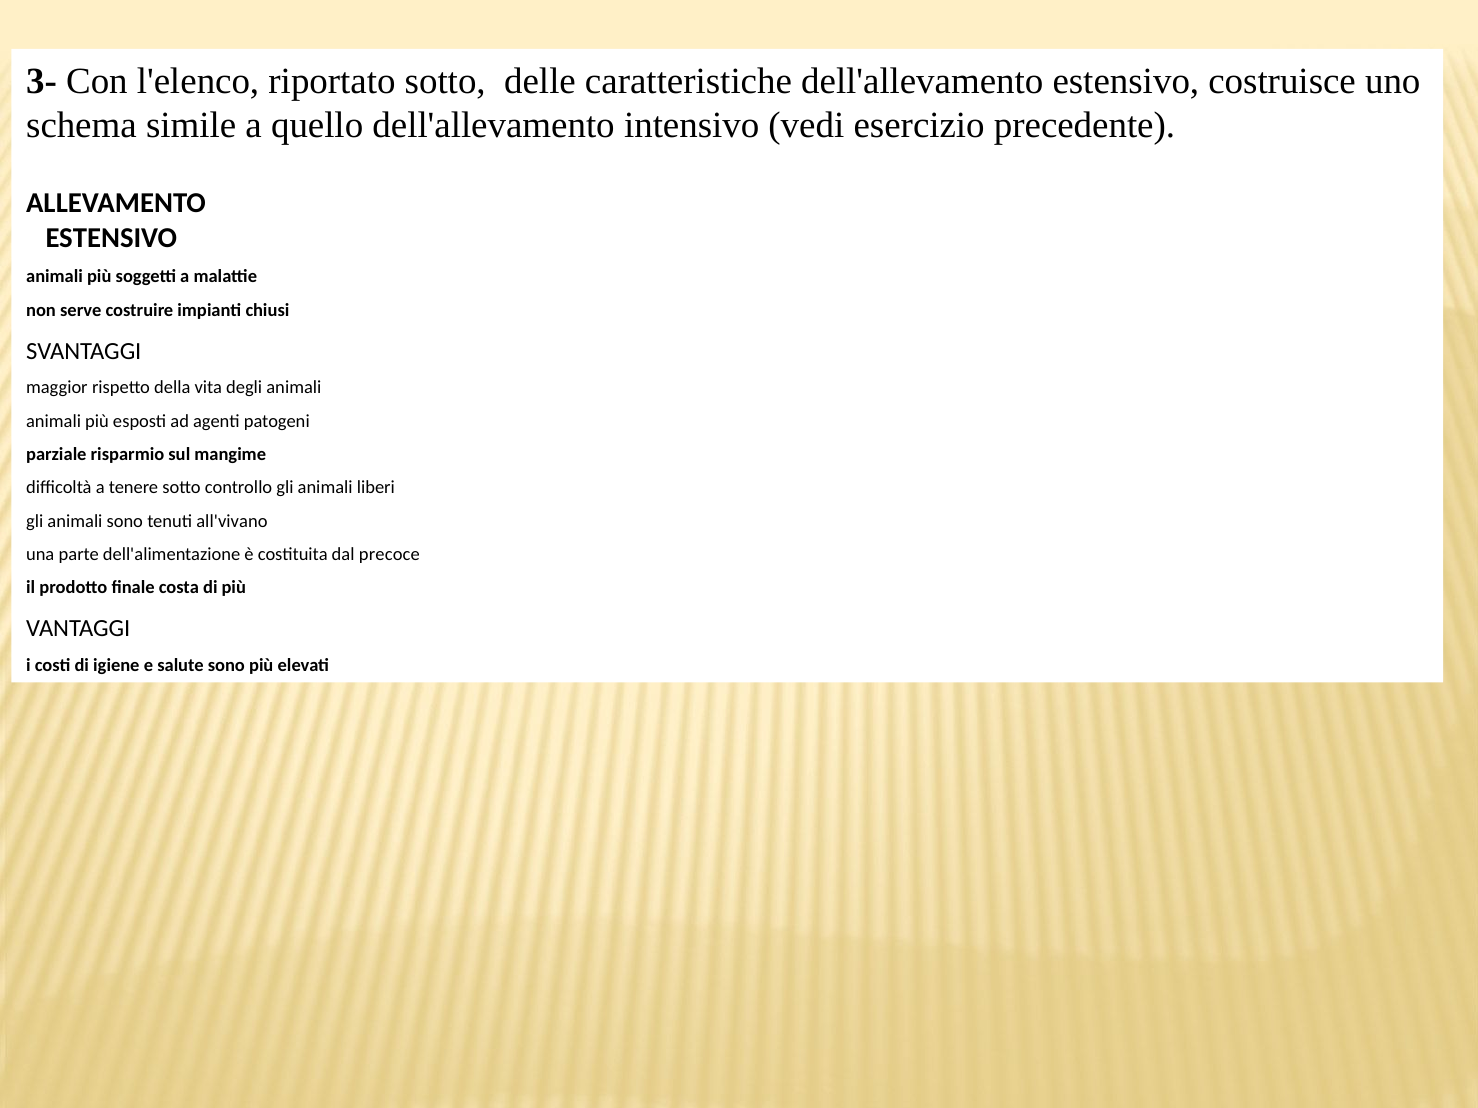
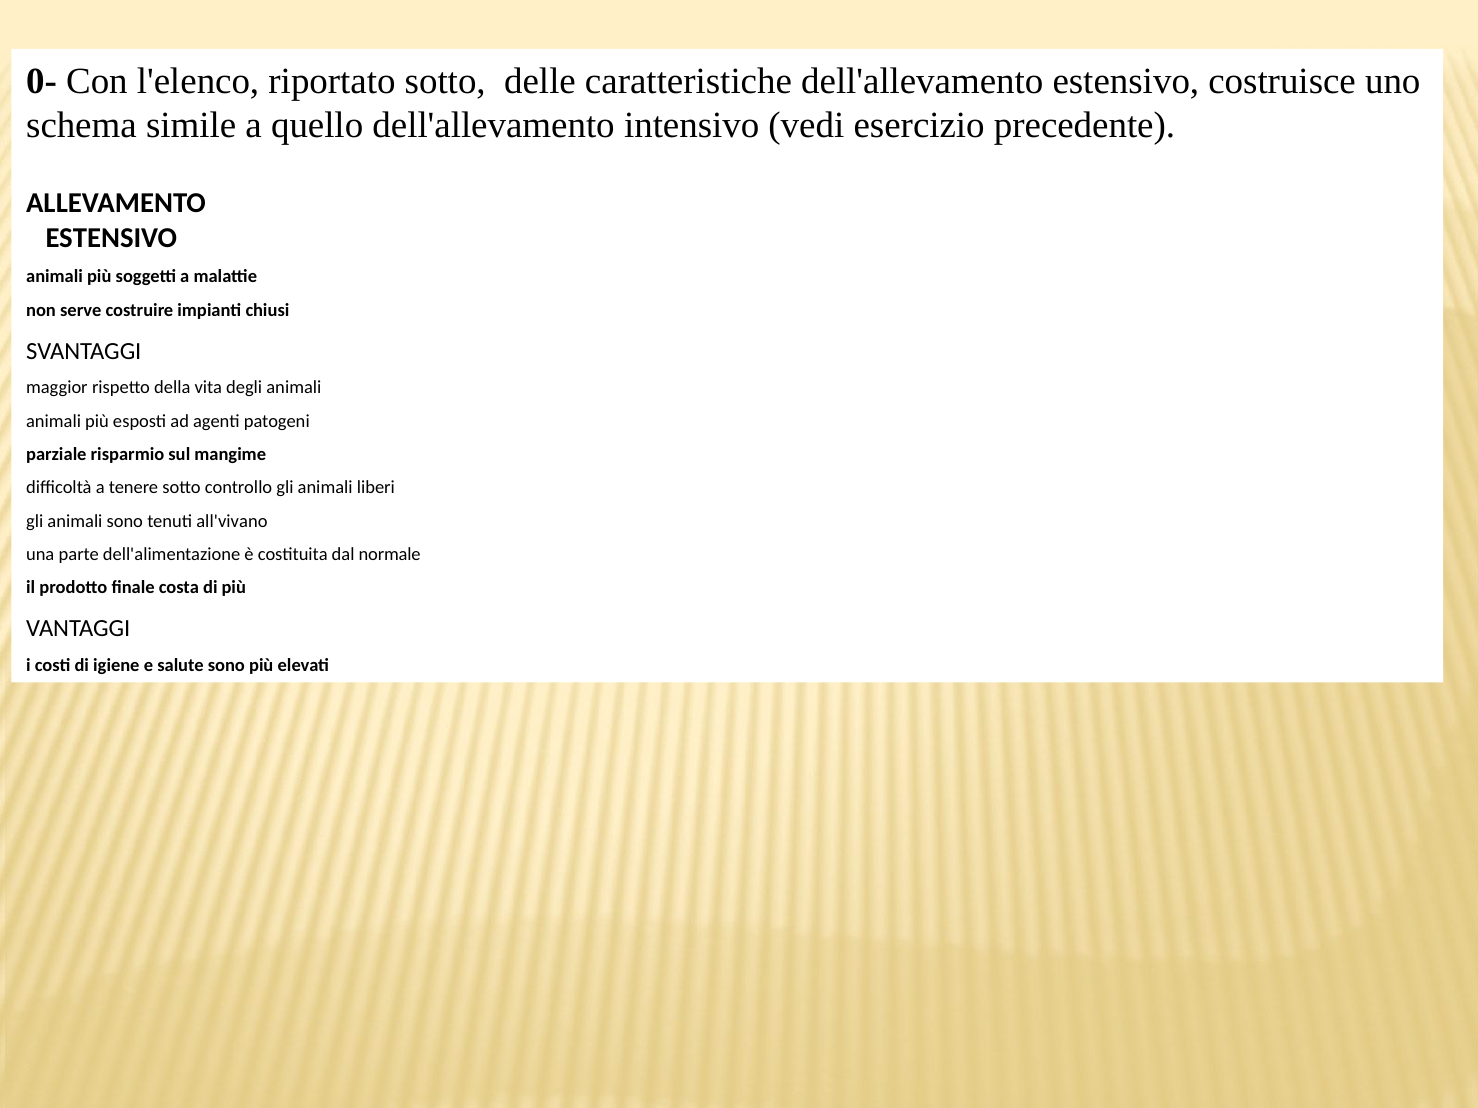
3-: 3- -> 0- (42, 81)
precoce: precoce -> normale (390, 554)
